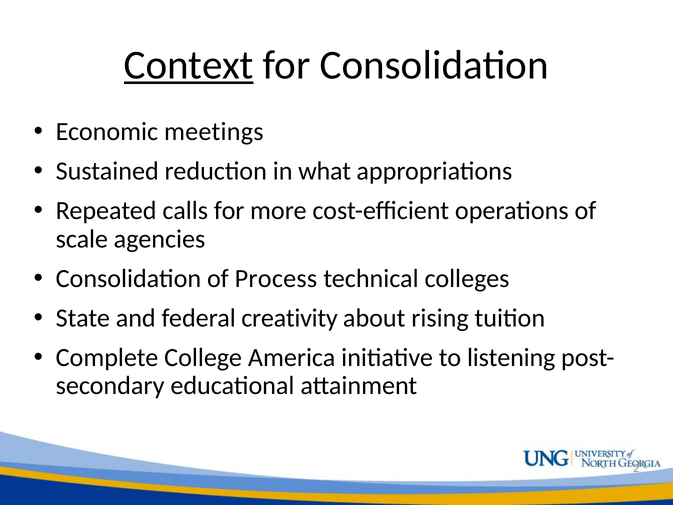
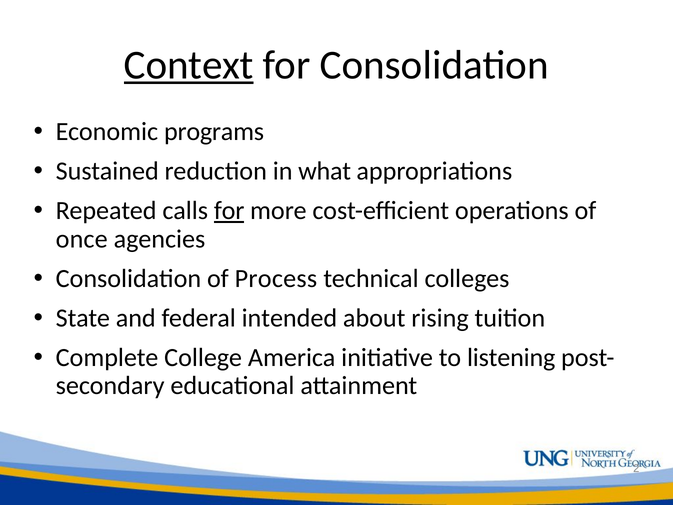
meetings: meetings -> programs (214, 132)
for underline: none -> present (229, 211)
scale: scale -> once (82, 239)
creativity: creativity -> intended (289, 318)
